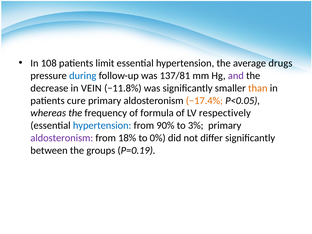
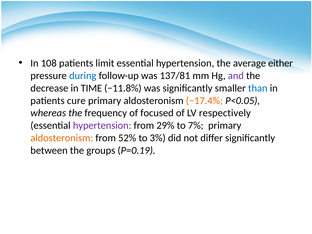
drugs: drugs -> either (281, 63)
VEIN: VEIN -> TIME (91, 88)
than colour: orange -> blue (258, 88)
formula: formula -> focused (157, 113)
hypertension colour: blue -> purple (102, 126)
90%: 90% -> 29% (165, 126)
3%: 3% -> 7% (196, 126)
aldosteronism colour: purple -> orange (62, 138)
18%: 18% -> 52% (127, 138)
0%: 0% -> 3% (158, 138)
